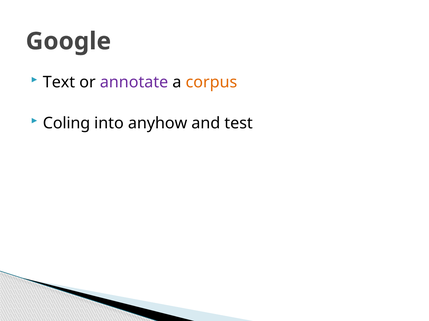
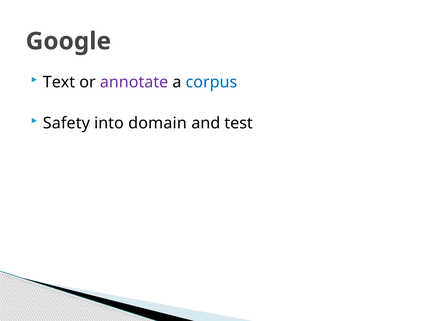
corpus colour: orange -> blue (211, 82)
Coling: Coling -> Safety (66, 123)
anyhow: anyhow -> domain (158, 123)
